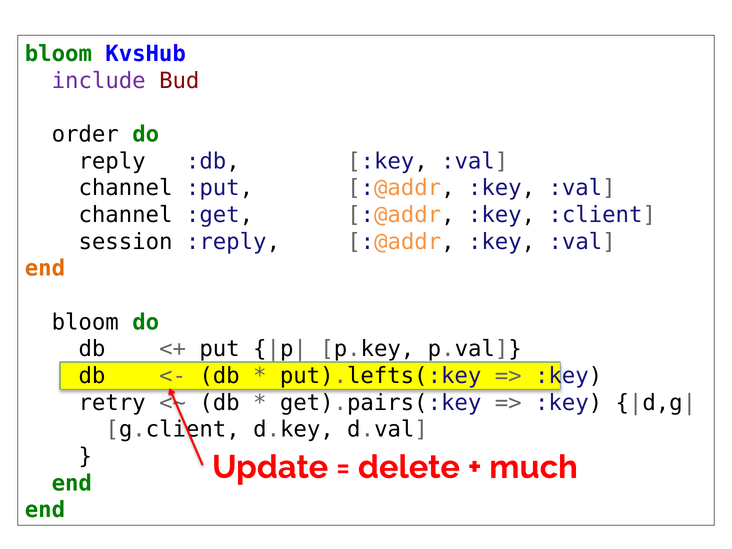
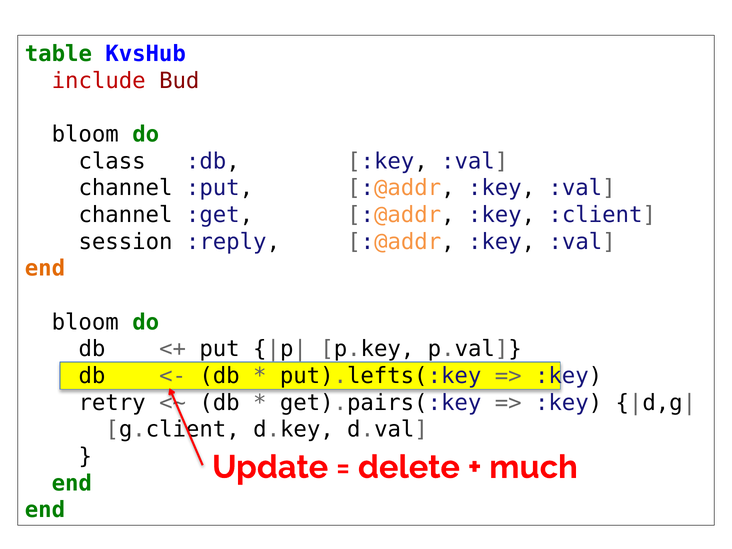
bloom: bloom -> table (58, 54)
include colour: purple -> red (99, 81)
order: order -> bloom (85, 134)
reply: reply -> class (112, 161)
